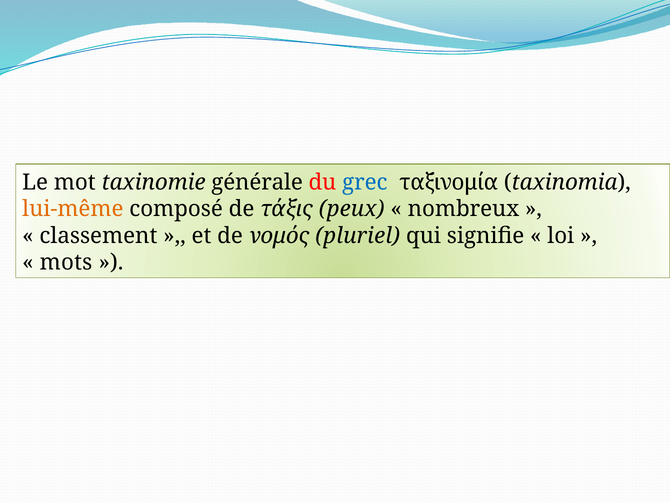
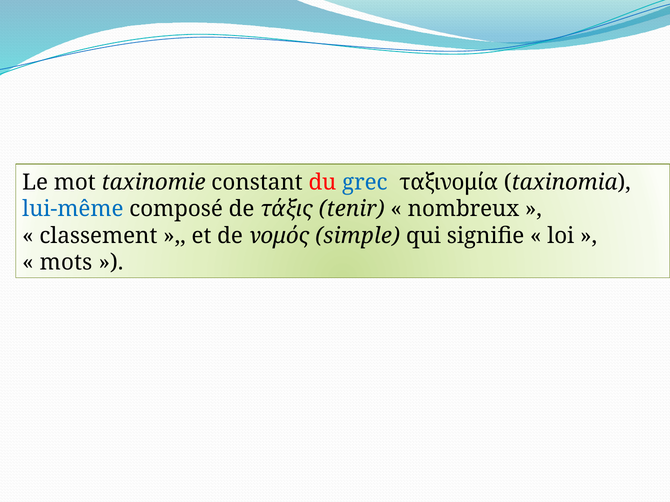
générale: générale -> constant (257, 182)
lui-même colour: orange -> blue (73, 209)
peux: peux -> tenir (352, 209)
pluriel: pluriel -> simple (358, 236)
